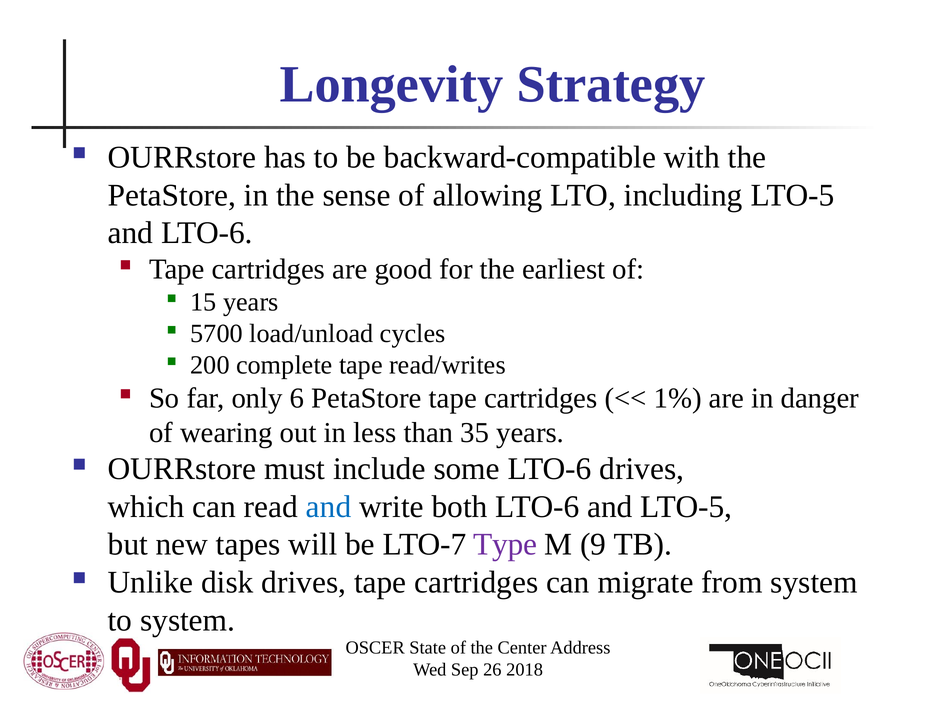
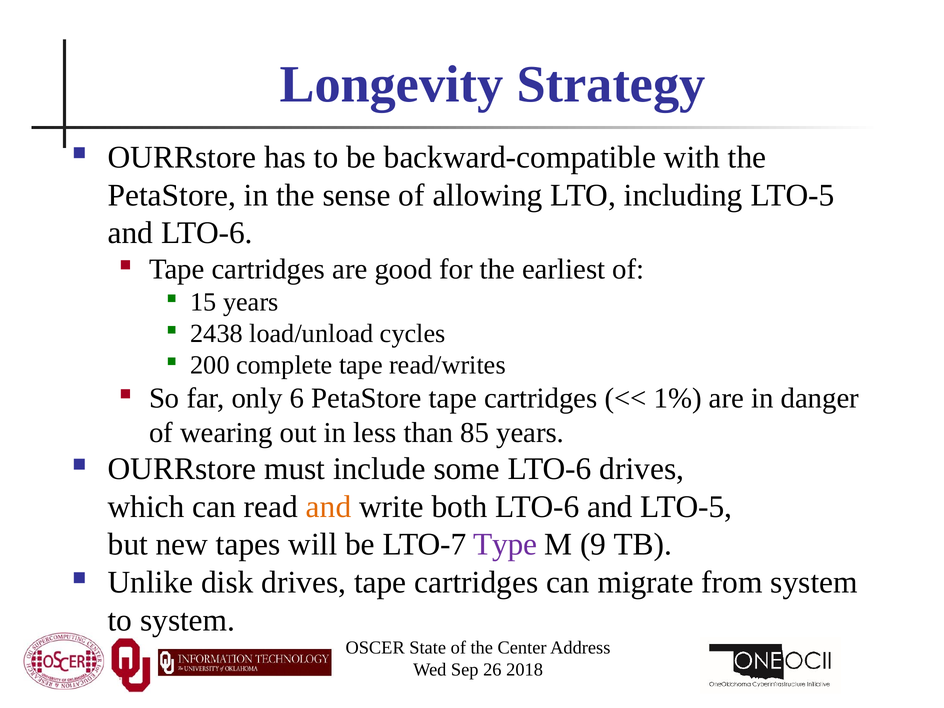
5700: 5700 -> 2438 (217, 333)
35: 35 -> 85 (475, 433)
and colour: blue -> orange (329, 507)
